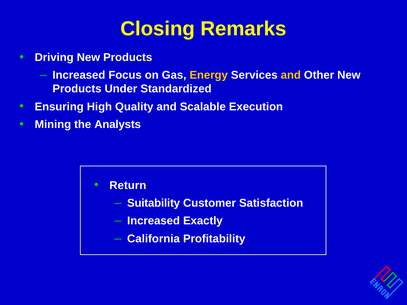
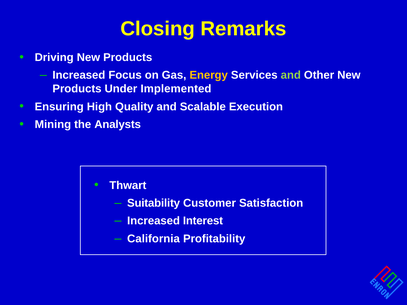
and colour: yellow -> light green (291, 75)
Standardized: Standardized -> Implemented (176, 89)
Return: Return -> Thwart (128, 185)
Exactly: Exactly -> Interest (203, 221)
